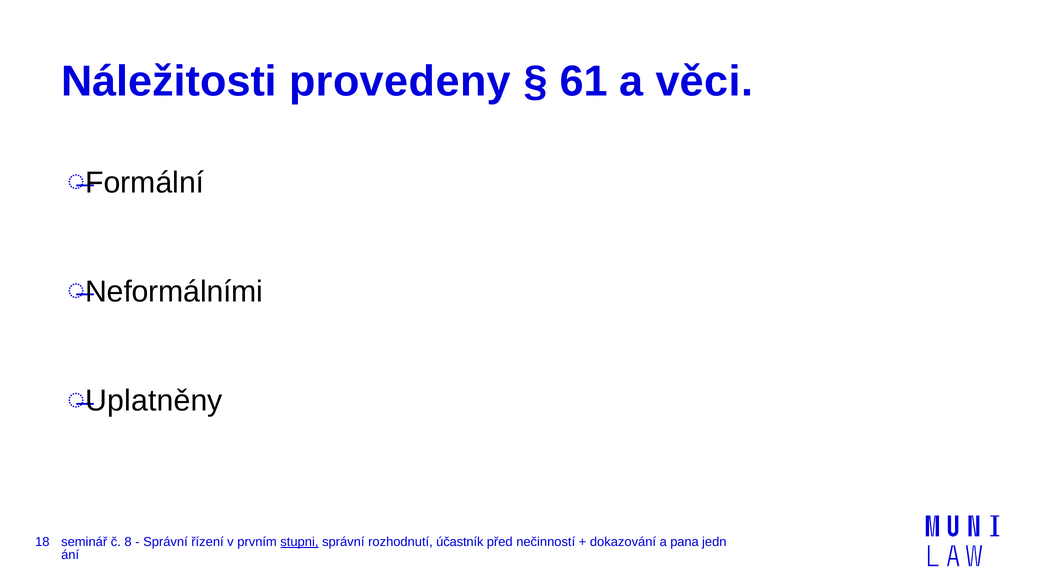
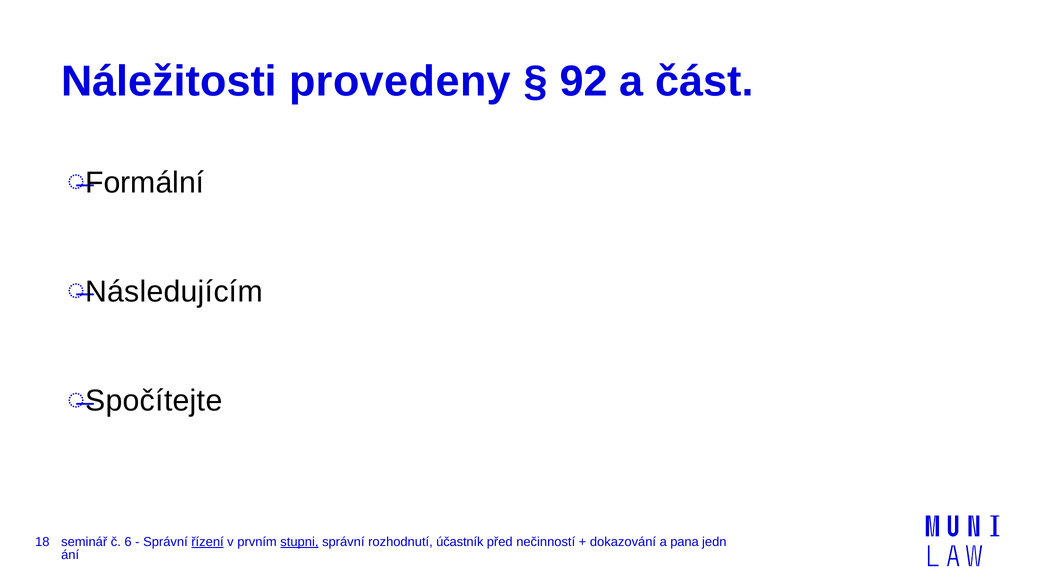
61: 61 -> 92 (584, 82)
věci: věci -> část (705, 82)
Neformálními: Neformálními -> Následujícím (174, 291)
Uplatněny: Uplatněny -> Spočítejte (154, 400)
8: 8 -> 6 (128, 541)
řízení underline: none -> present (207, 541)
